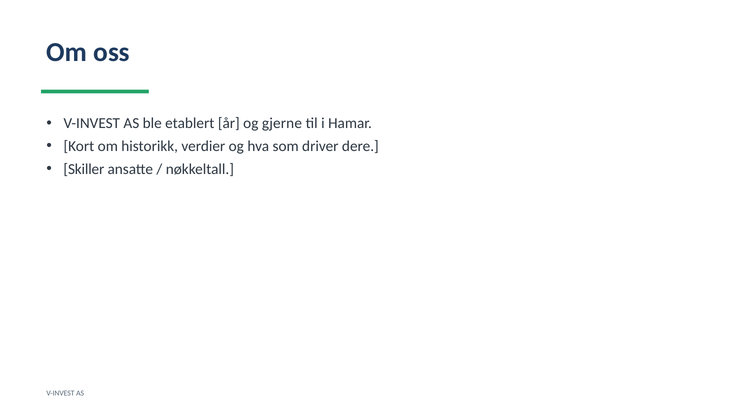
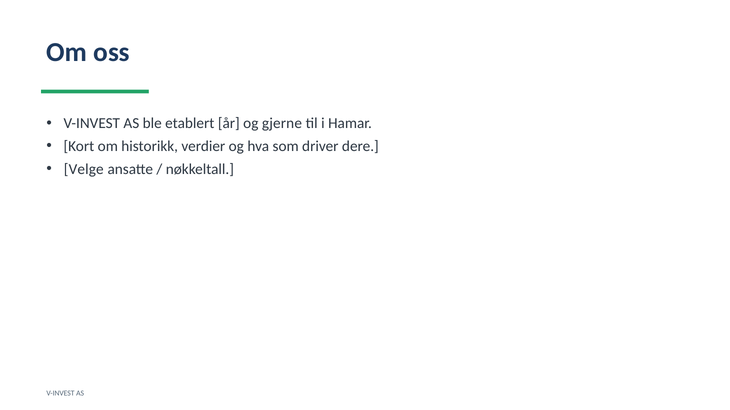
Skiller: Skiller -> Velge (84, 169)
